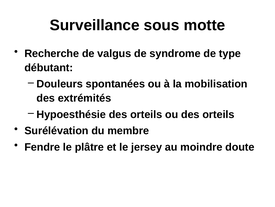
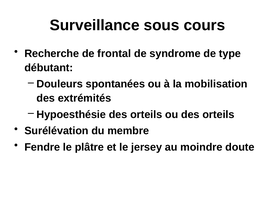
motte: motte -> cours (204, 25)
valgus: valgus -> frontal (114, 53)
